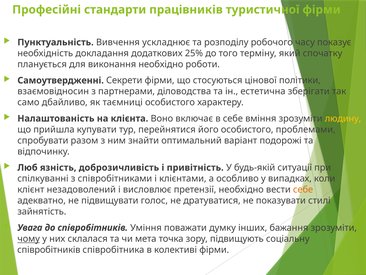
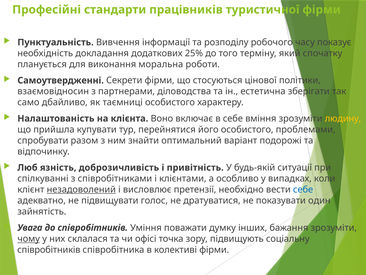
ускладнює: ускладнює -> інформації (166, 42)
виконання необхідно: необхідно -> моральна (161, 64)
незадоволений underline: none -> present (81, 189)
себе colour: orange -> blue (303, 189)
стилі: стилі -> один (319, 200)
мета: мета -> офісі (146, 238)
